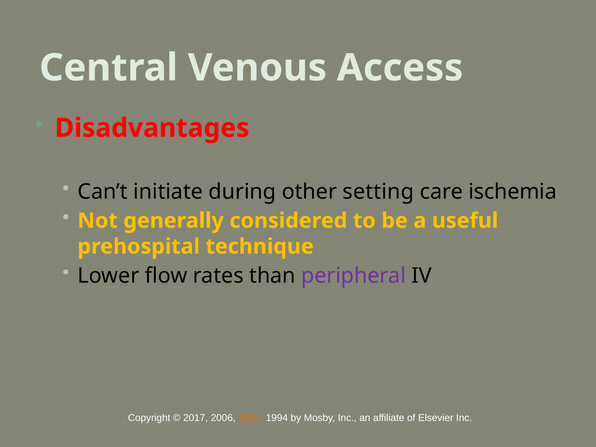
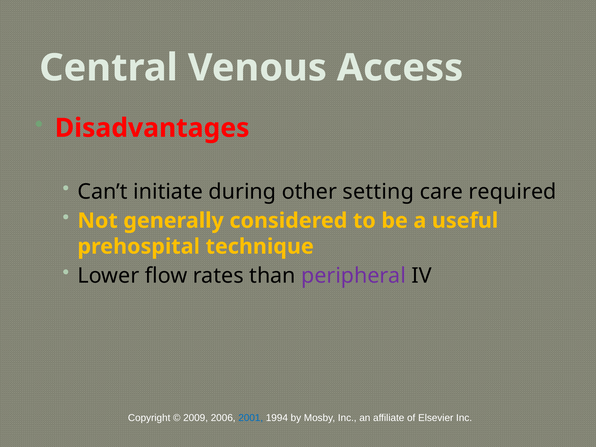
ischemia: ischemia -> required (513, 192)
2017: 2017 -> 2009 (196, 418)
2001 colour: orange -> blue (251, 418)
